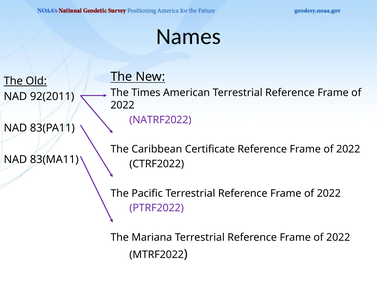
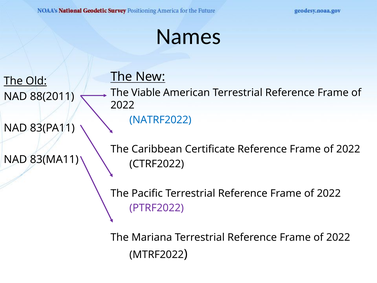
Times: Times -> Viable (146, 92)
92(2011: 92(2011 -> 88(2011 (52, 97)
NATRF2022 colour: purple -> blue (160, 120)
